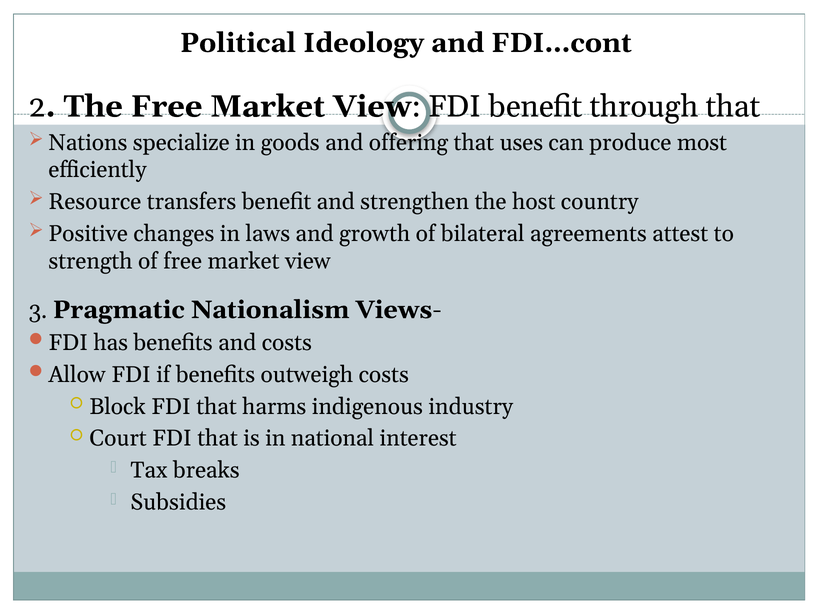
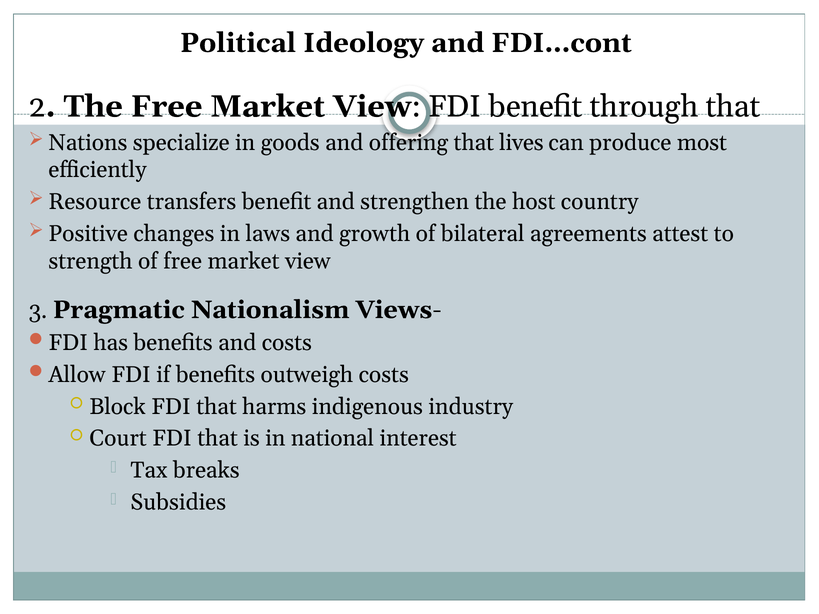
uses: uses -> lives (521, 143)
